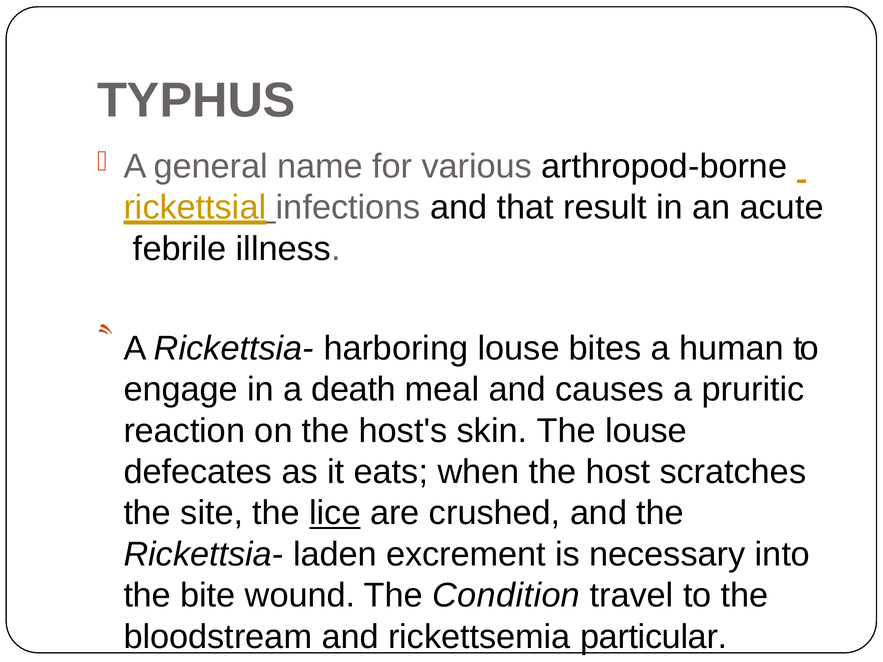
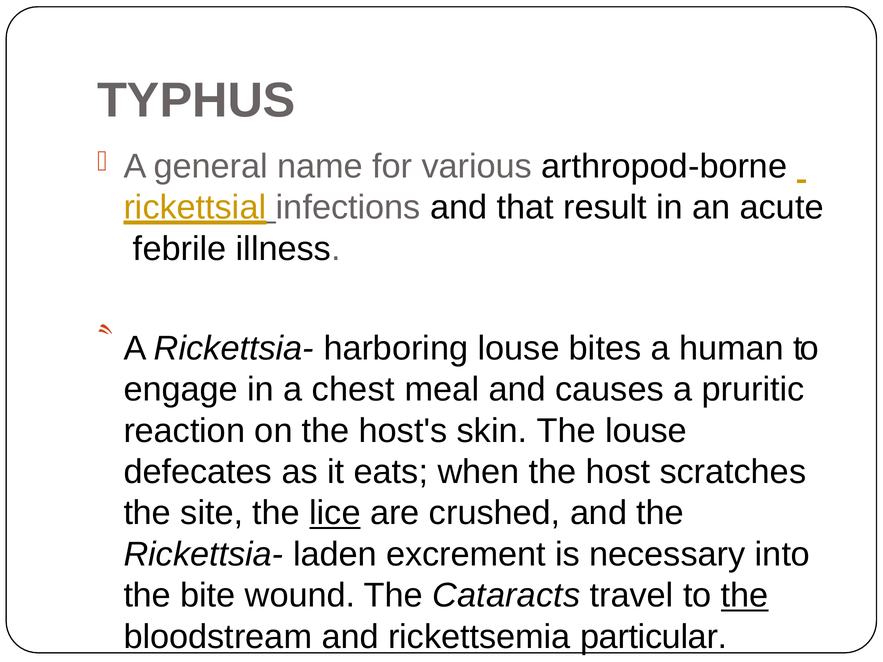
death: death -> chest (353, 390)
Condition: Condition -> Cataracts (506, 596)
the underline: none -> present (745, 596)
